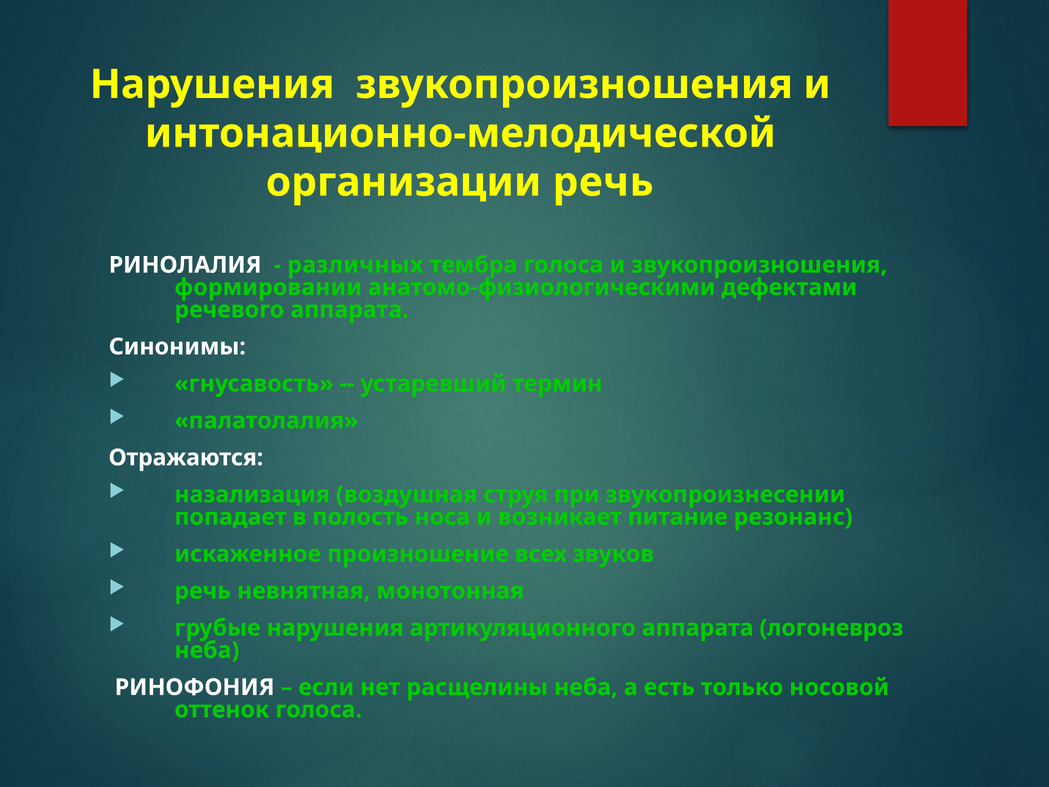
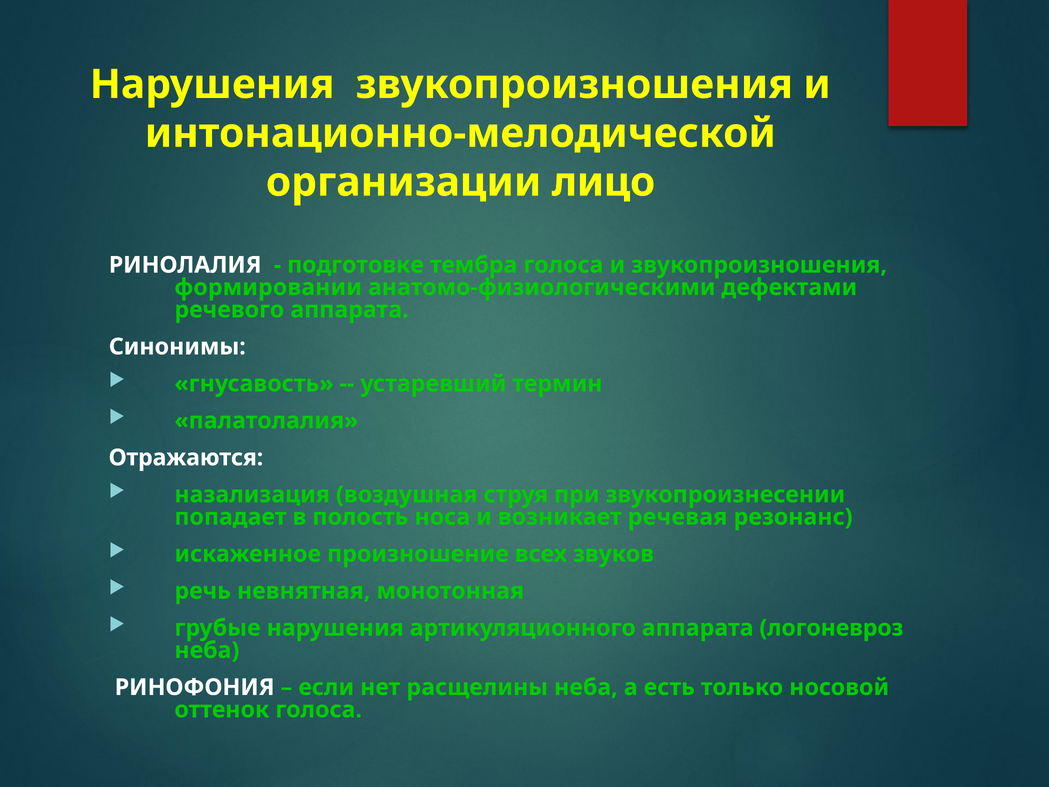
организации речь: речь -> лицо (603, 182)
различных: различных -> подготовке (355, 265)
питание: питание -> речевая (678, 517)
